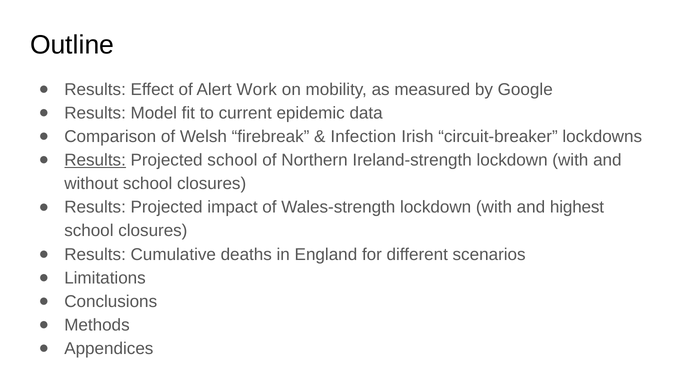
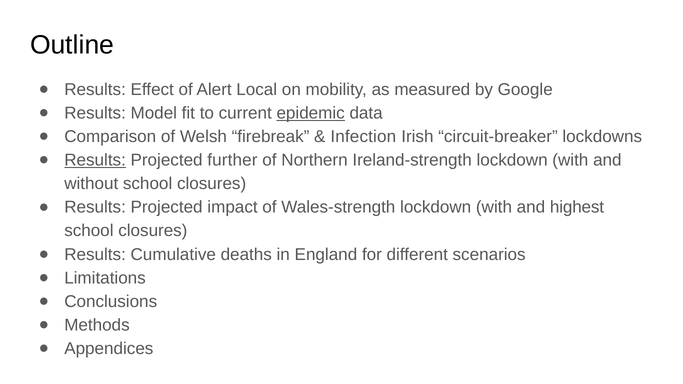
Work: Work -> Local (257, 90)
epidemic underline: none -> present (311, 113)
Projected school: school -> further (232, 160)
